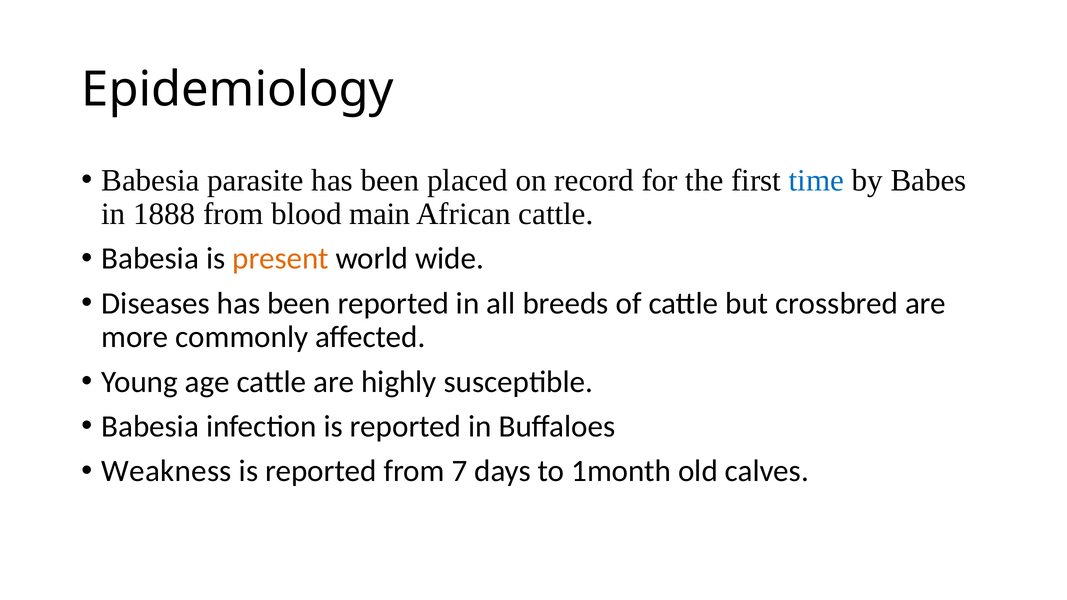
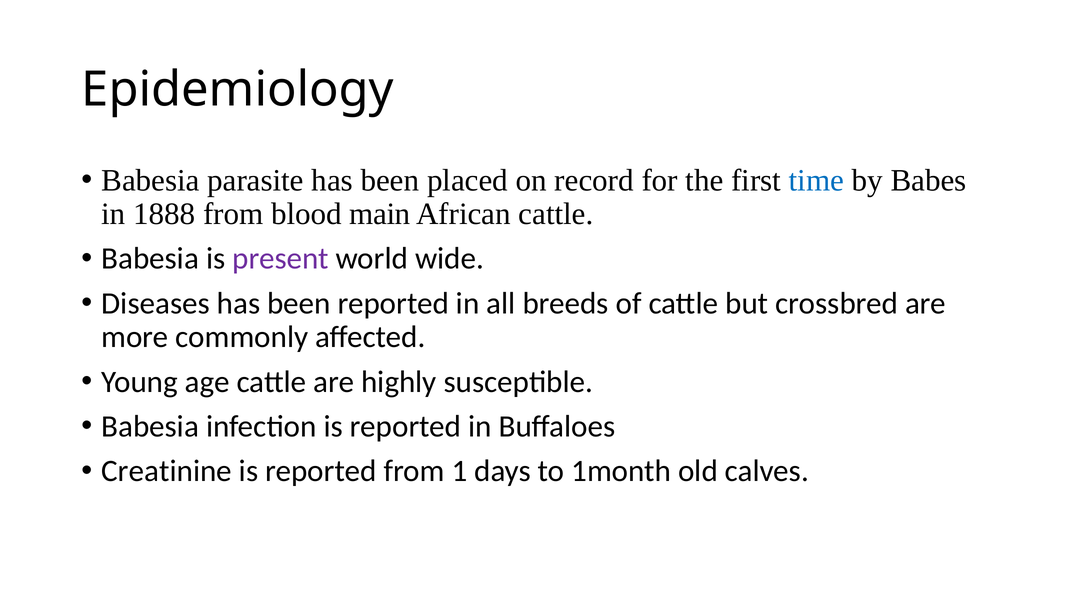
present colour: orange -> purple (280, 259)
Weakness: Weakness -> Creatinine (167, 471)
7: 7 -> 1 (459, 471)
